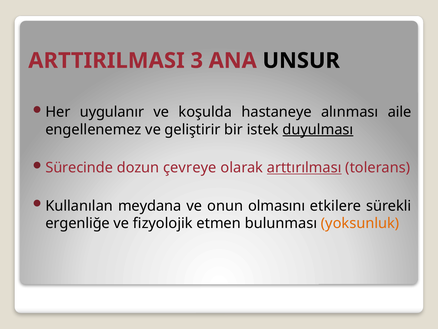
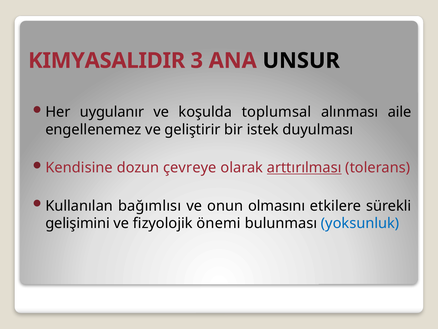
ARTTIRILMASI: ARTTIRILMASI -> KIMYASALIDIR (107, 61)
hastaneye: hastaneye -> toplumsal (277, 112)
duyulması underline: present -> none (318, 129)
Sürecinde: Sürecinde -> Kendisine (79, 168)
meydana: meydana -> bağımlısı (150, 206)
ergenliğe: ergenliğe -> gelişimini (78, 223)
etmen: etmen -> önemi (219, 223)
yoksunluk colour: orange -> blue (360, 223)
